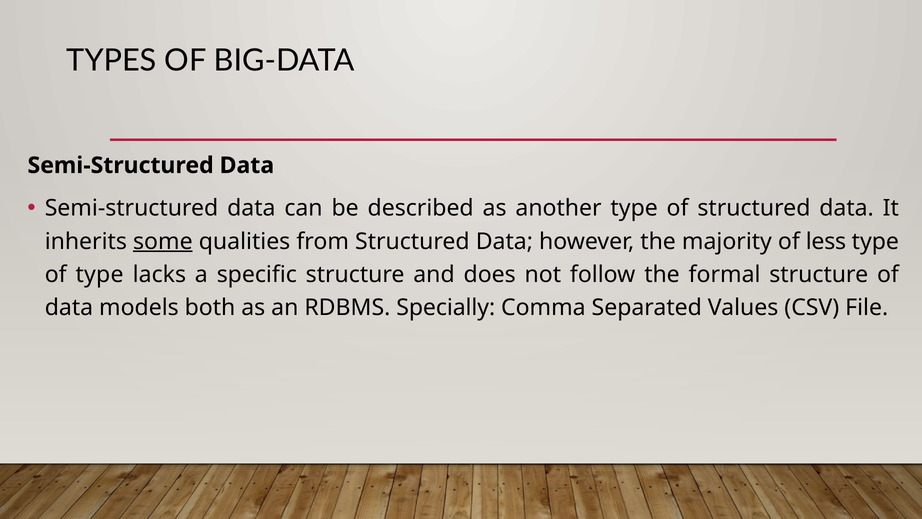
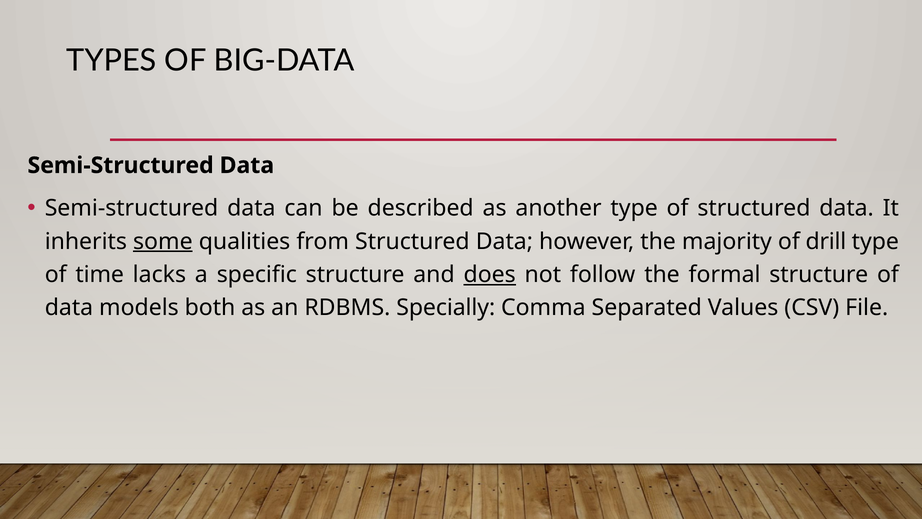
less: less -> drill (826, 241)
of type: type -> time (100, 274)
does underline: none -> present (490, 274)
